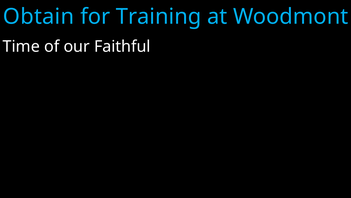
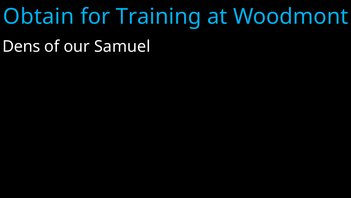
Time: Time -> Dens (21, 46)
Faithful: Faithful -> Samuel (122, 46)
